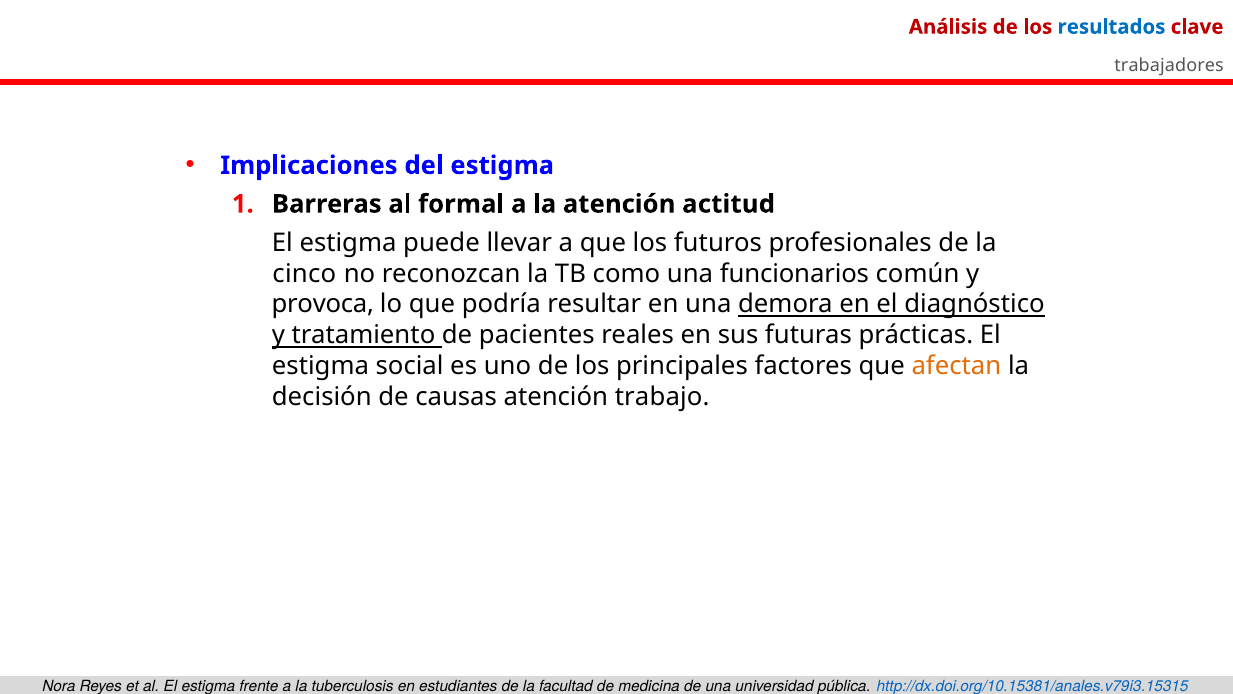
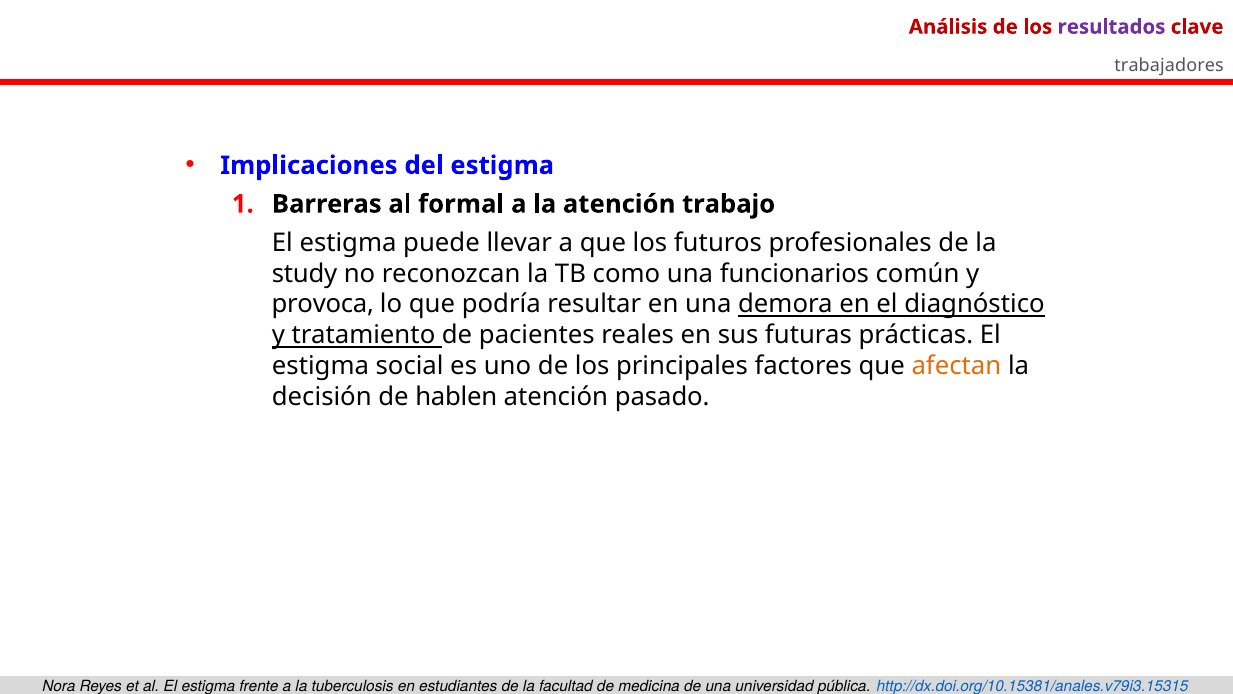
resultados colour: blue -> purple (1112, 27)
actitud: actitud -> trabajo (729, 204)
cinco: cinco -> study (305, 273)
causas: causas -> hablen (456, 397)
trabajo: trabajo -> pasado (662, 397)
